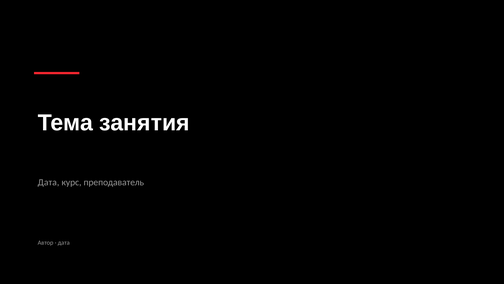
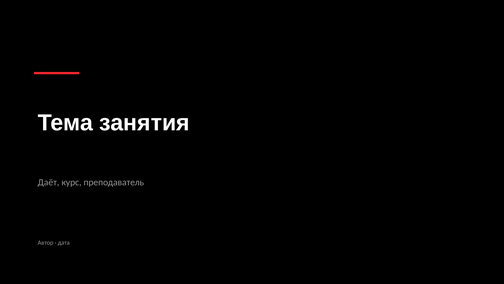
Дата: Дата -> Даёт (49, 182)
